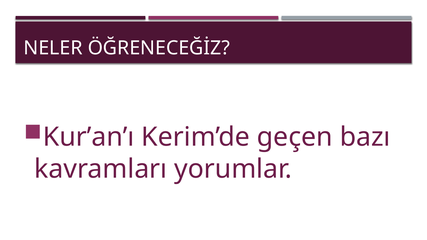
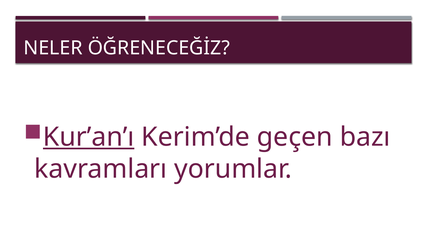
Kur’an’ı underline: none -> present (89, 137)
